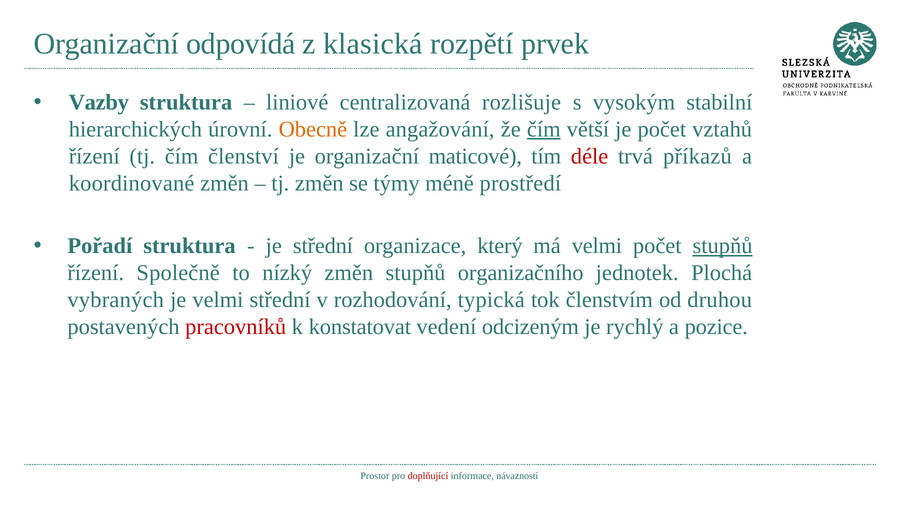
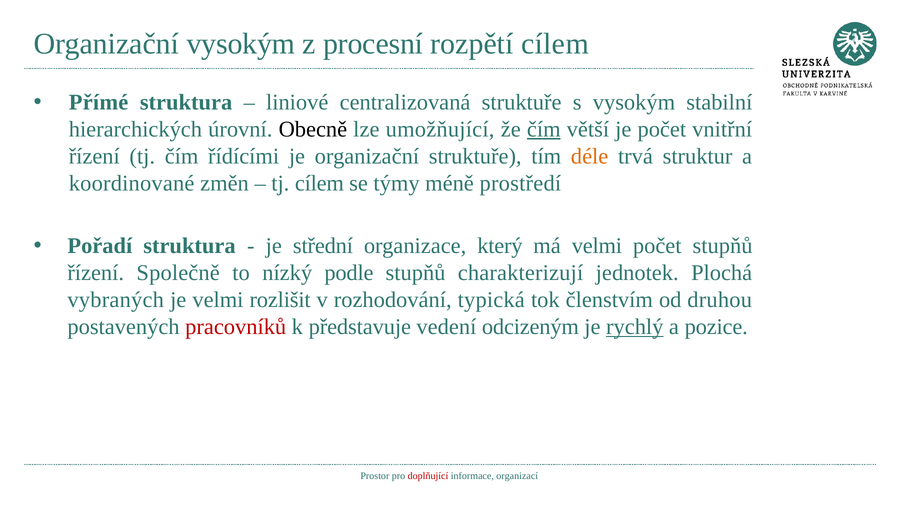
Organizační odpovídá: odpovídá -> vysokým (241, 44)
klasická: klasická -> procesní (373, 44)
rozpětí prvek: prvek -> cílem (555, 44)
Vazby: Vazby -> Přímé (99, 102)
centralizovaná rozlišuje: rozlišuje -> struktuře (522, 102)
Obecně colour: orange -> black (313, 129)
angažování: angažování -> umožňující (440, 129)
vztahů: vztahů -> vnitřní (722, 129)
členství: členství -> řídícími (244, 156)
organizační maticové: maticové -> struktuře (475, 156)
déle colour: red -> orange (590, 156)
příkazů: příkazů -> struktur (698, 156)
tj změn: změn -> cílem (319, 183)
stupňů underline: present -> none (723, 246)
nízký změn: změn -> podle (349, 273)
organizačního: organizačního -> charakterizují (521, 273)
velmi střední: střední -> rozlišit (280, 300)
konstatovat: konstatovat -> představuje (360, 327)
rychlý underline: none -> present (635, 327)
návazností: návazností -> organizací (517, 476)
